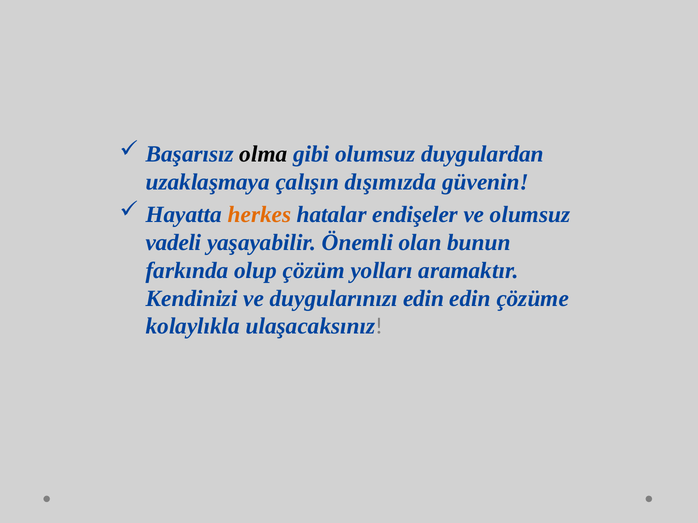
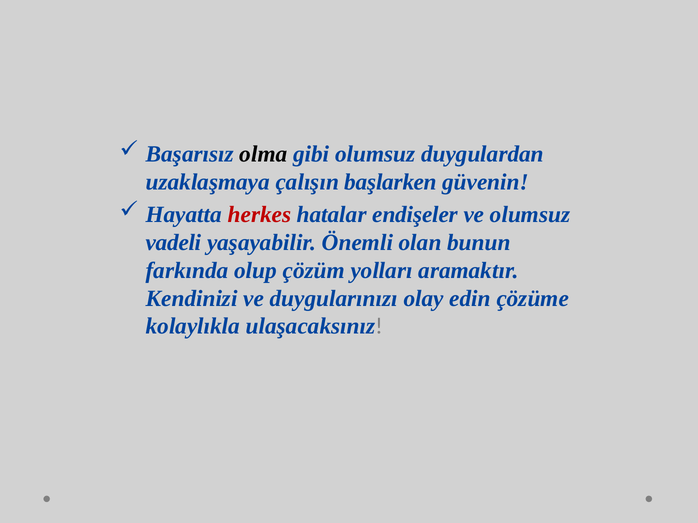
dışımızda: dışımızda -> başlarken (391, 182)
herkes colour: orange -> red (259, 215)
duygularınızı edin: edin -> olay (424, 299)
